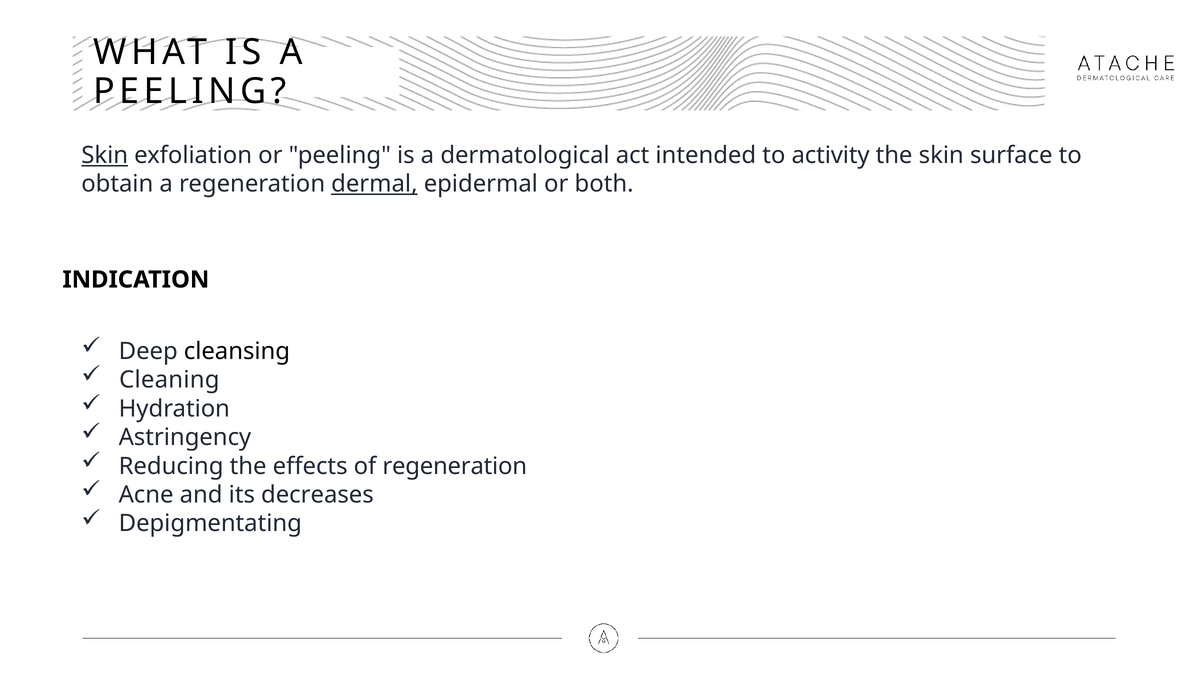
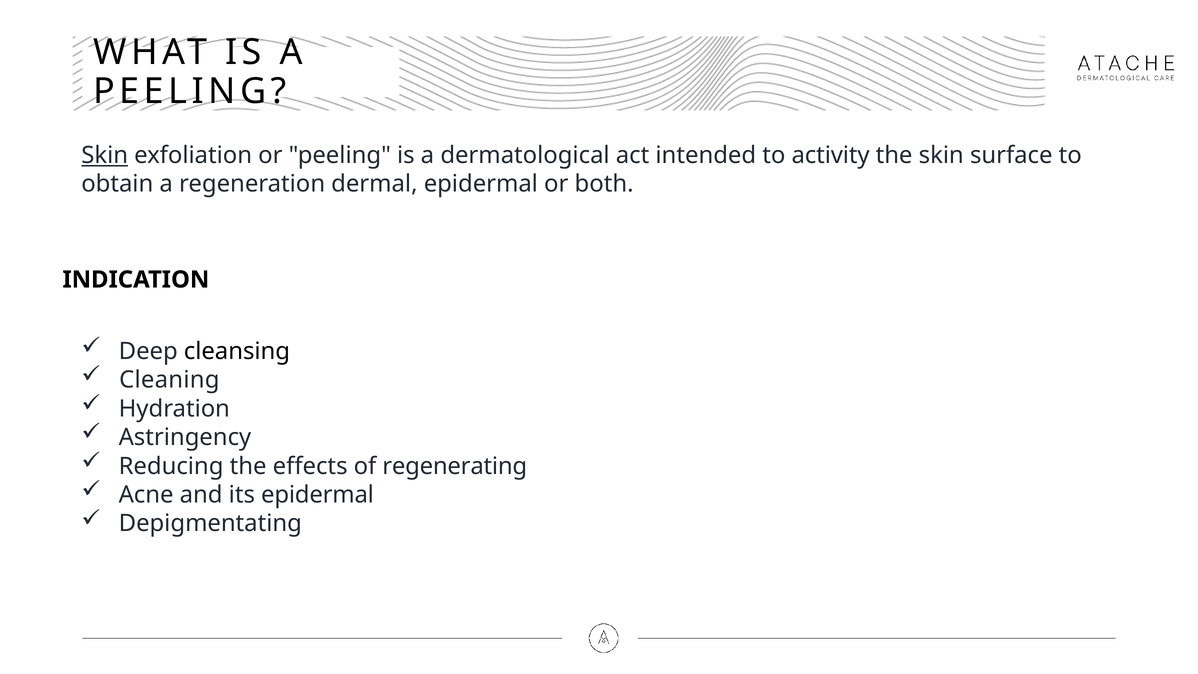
dermal underline: present -> none (374, 184)
of regeneration: regeneration -> regenerating (455, 466)
its decreases: decreases -> epidermal (318, 495)
